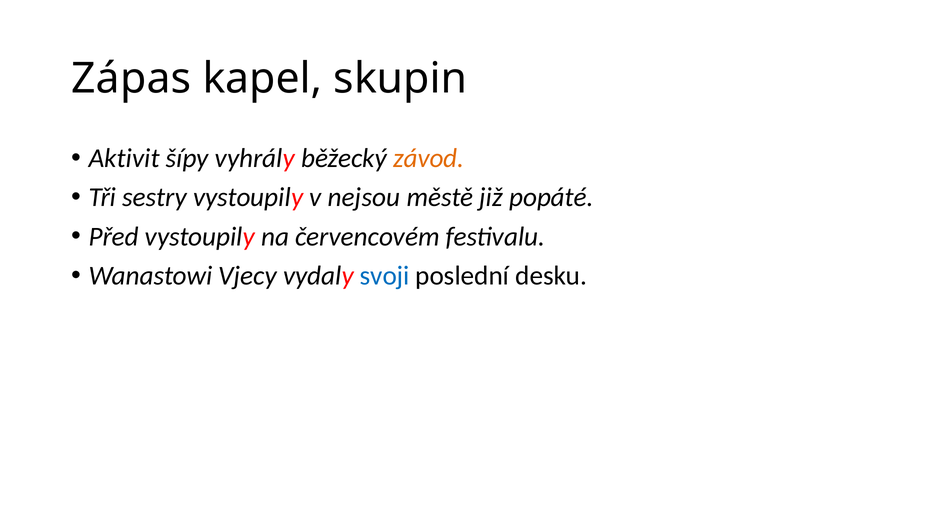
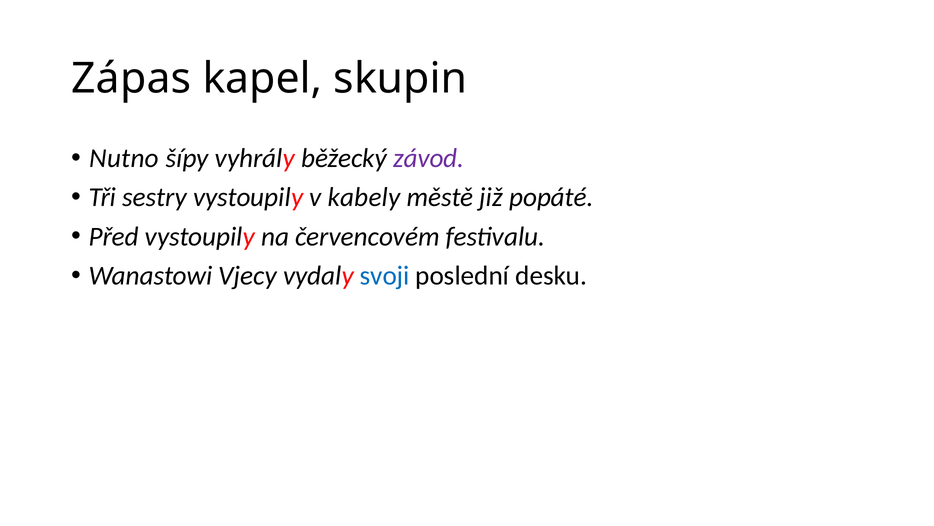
Aktivit: Aktivit -> Nutno (124, 158)
závod colour: orange -> purple (429, 158)
nejsou: nejsou -> kabely (364, 197)
